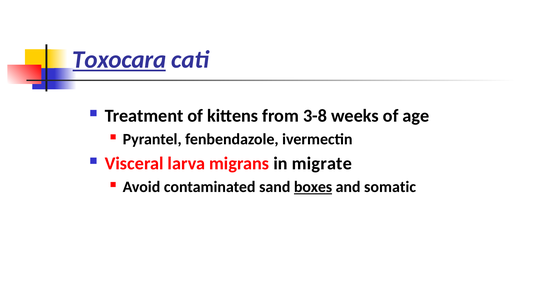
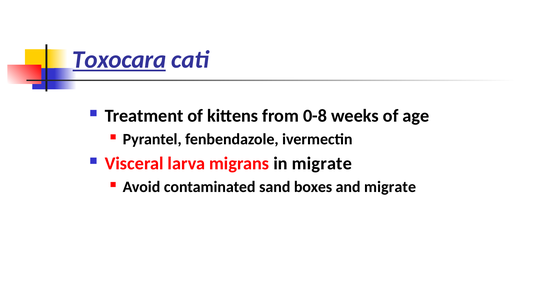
3-8: 3-8 -> 0-8 (315, 116)
boxes underline: present -> none (313, 187)
and somatic: somatic -> migrate (390, 187)
